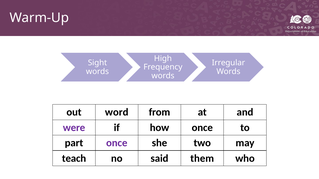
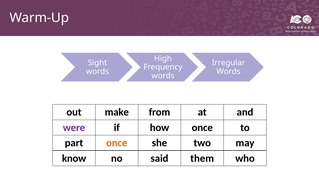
word: word -> make (117, 112)
once colour: purple -> orange (117, 143)
teach: teach -> know (74, 159)
